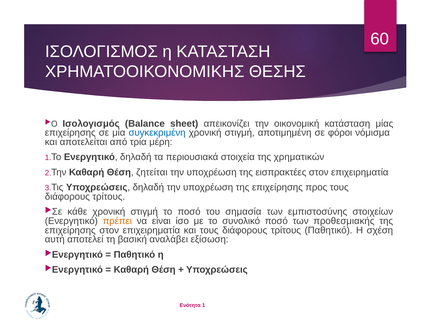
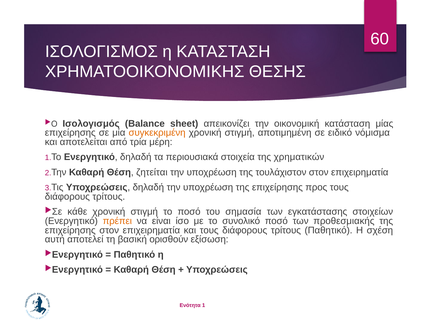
συγκεκριμένη colour: blue -> orange (157, 133)
φόροι: φόροι -> ειδικό (340, 133)
εισπρακτέες: εισπρακτέες -> τουλάχιστον (281, 172)
εμπιστοσύνης: εμπιστοσύνης -> εγκατάστασης (318, 212)
αναλάβει: αναλάβει -> ορισθούν (169, 239)
